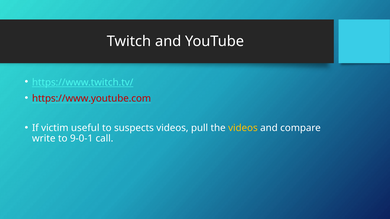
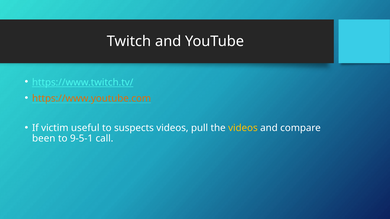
https://www.youtube.com colour: red -> orange (92, 99)
write: write -> been (44, 139)
9-0-1: 9-0-1 -> 9-5-1 (82, 139)
